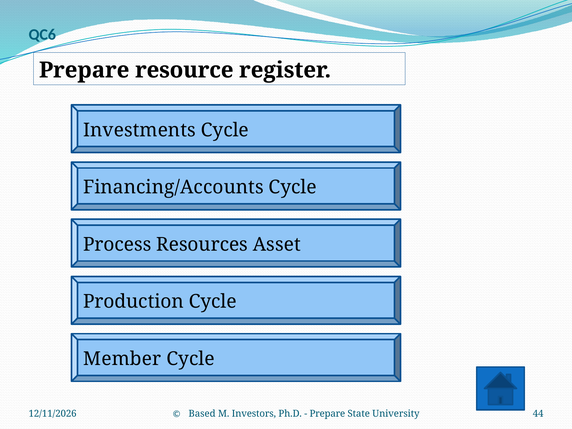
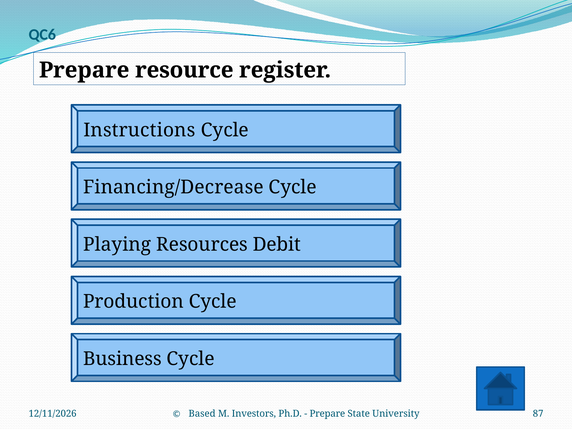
Investments: Investments -> Instructions (139, 130)
Financing/Accounts: Financing/Accounts -> Financing/Decrease (173, 187)
Process: Process -> Playing (117, 244)
Asset: Asset -> Debit (277, 244)
Member: Member -> Business (122, 359)
44: 44 -> 87 (538, 414)
